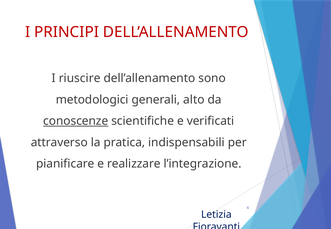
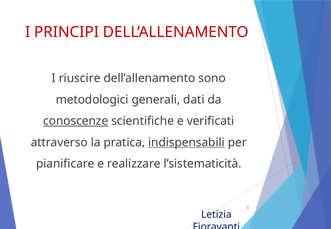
alto: alto -> dati (194, 100)
indispensabili underline: none -> present (186, 142)
l’integrazione: l’integrazione -> l’sistematicità (202, 164)
